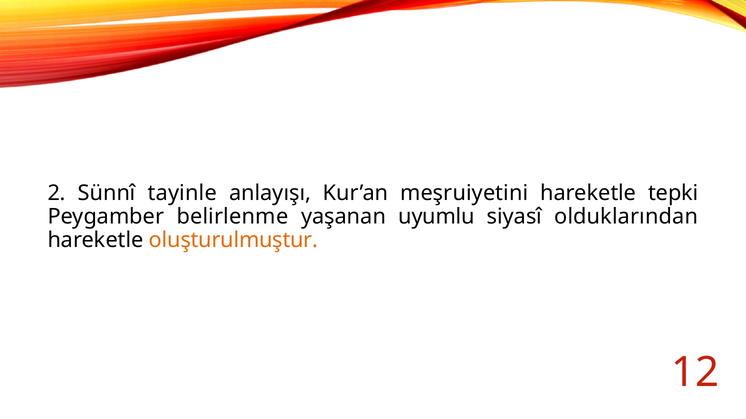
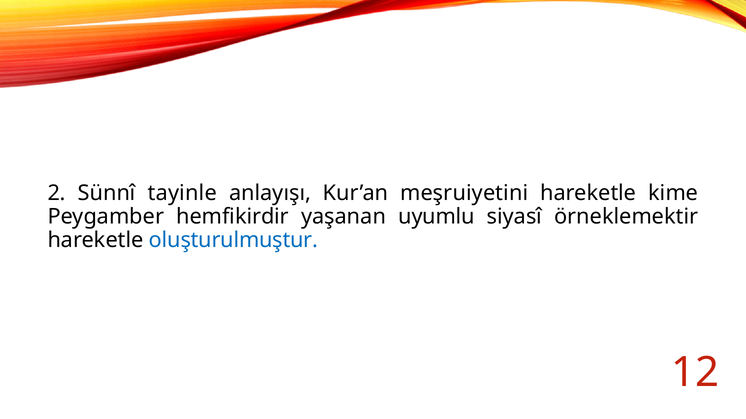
tepki: tepki -> kime (673, 193)
belirlenme: belirlenme -> hemfikirdir (233, 217)
olduklarından: olduklarından -> örneklemektir (626, 217)
oluşturulmuştur colour: orange -> blue (233, 240)
